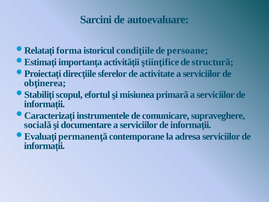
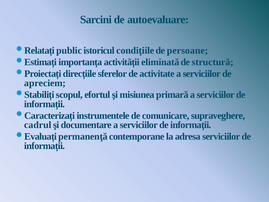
forma: forma -> public (69, 50)
ştiinţifice: ştiinţifice -> eliminată (160, 62)
obţinerea: obţinerea -> apreciem (45, 83)
socială: socială -> cadrul (38, 125)
